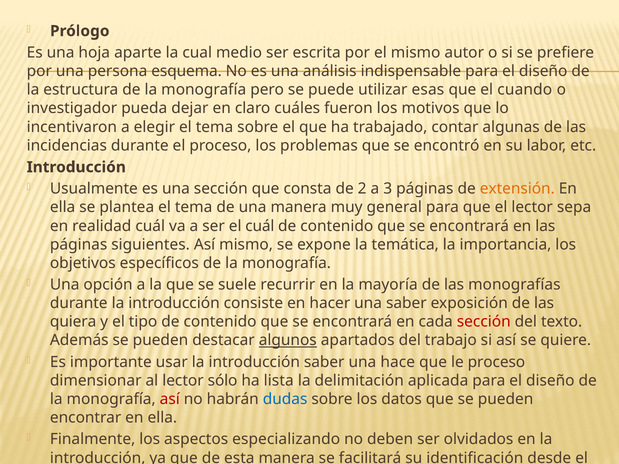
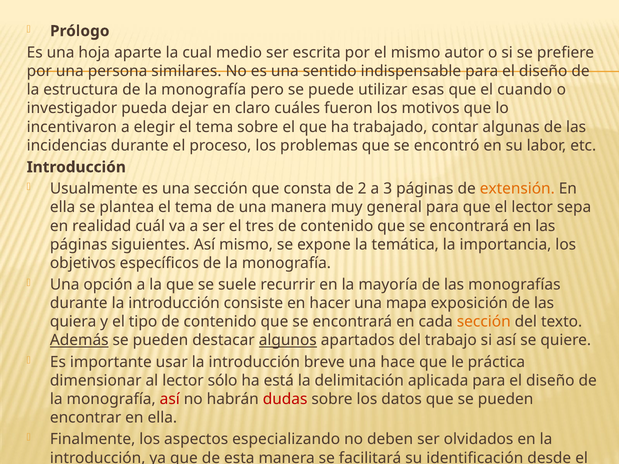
esquema: esquema -> similares (186, 71)
análisis: análisis -> sentido (330, 71)
el cuál: cuál -> tres (260, 226)
una saber: saber -> mapa (406, 303)
sección colour: red -> orange (484, 322)
Además underline: none -> present (79, 341)
introducción saber: saber -> breve (324, 362)
le proceso: proceso -> práctica (496, 362)
lista: lista -> está (279, 381)
dudas colour: blue -> red (285, 399)
